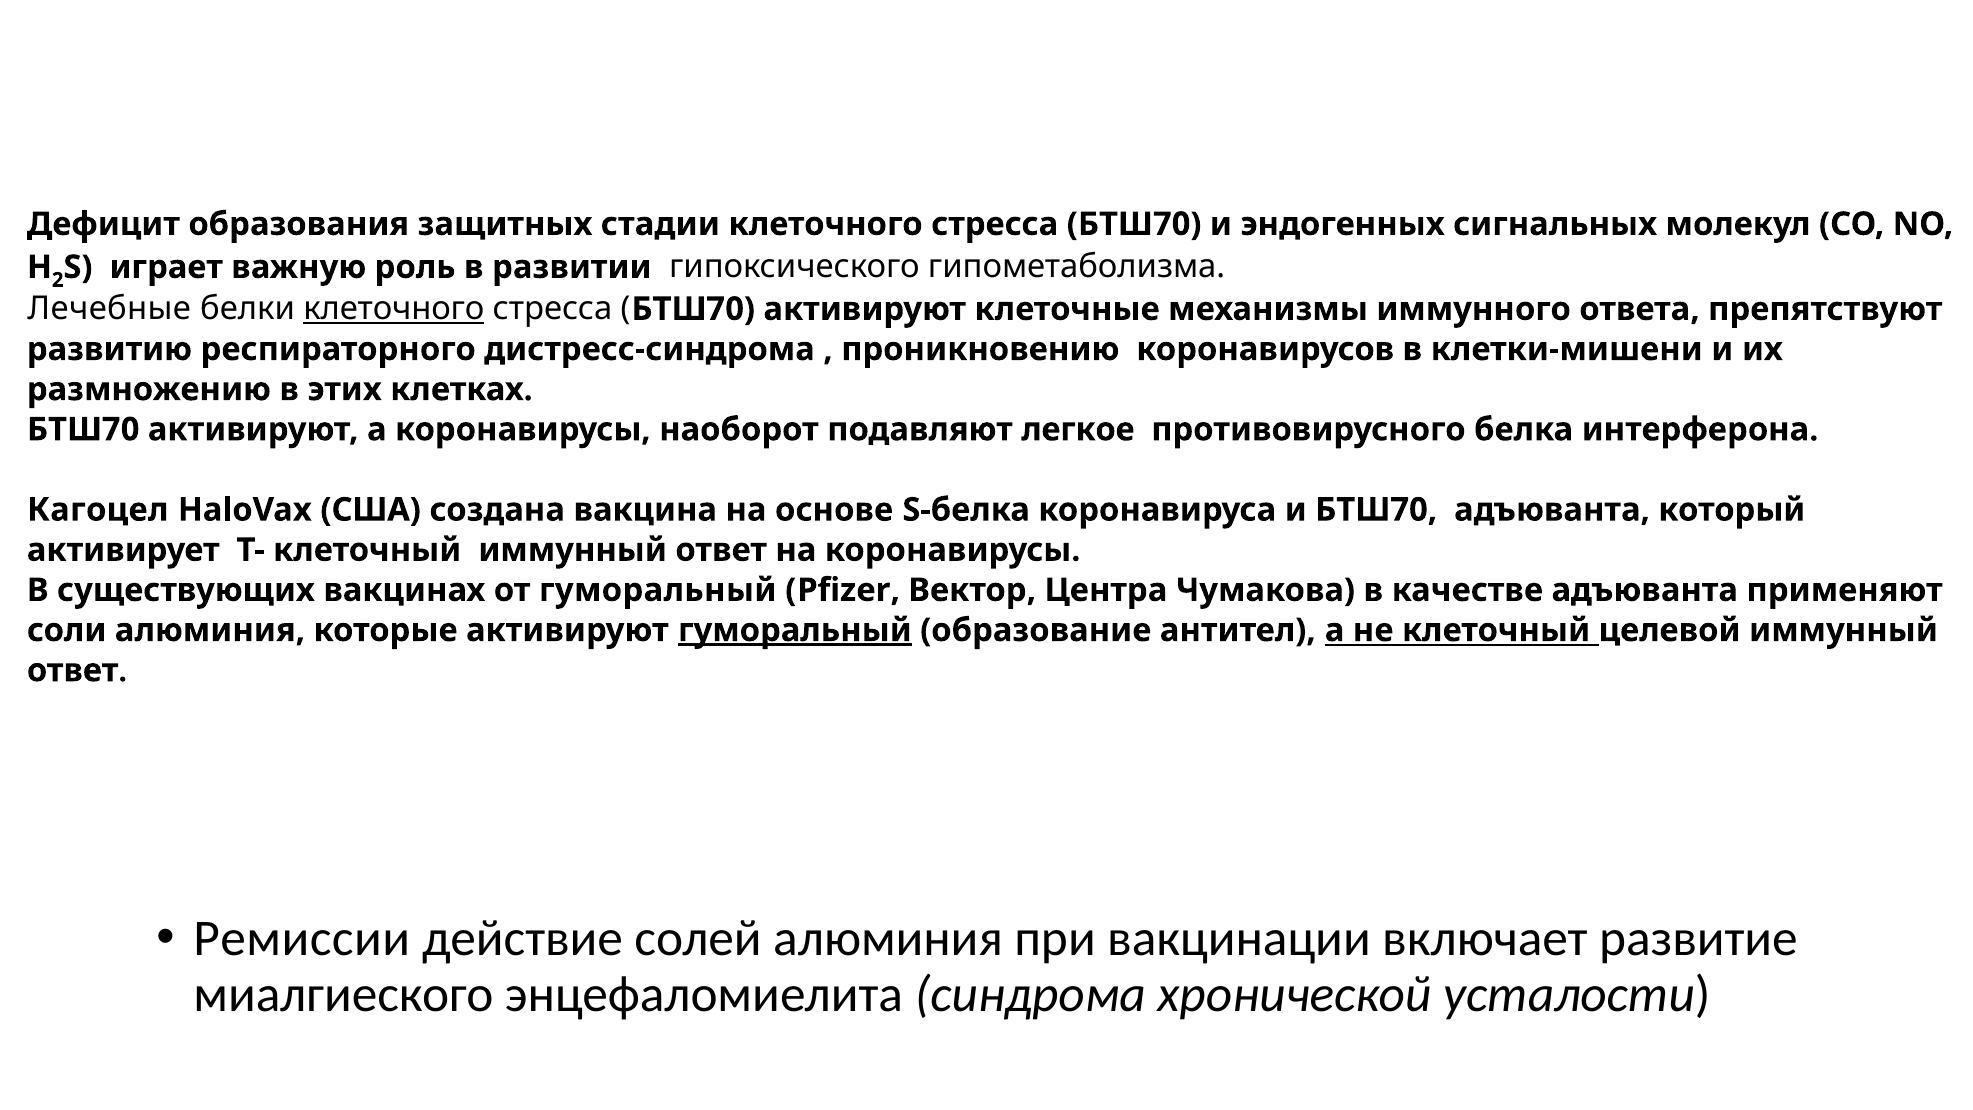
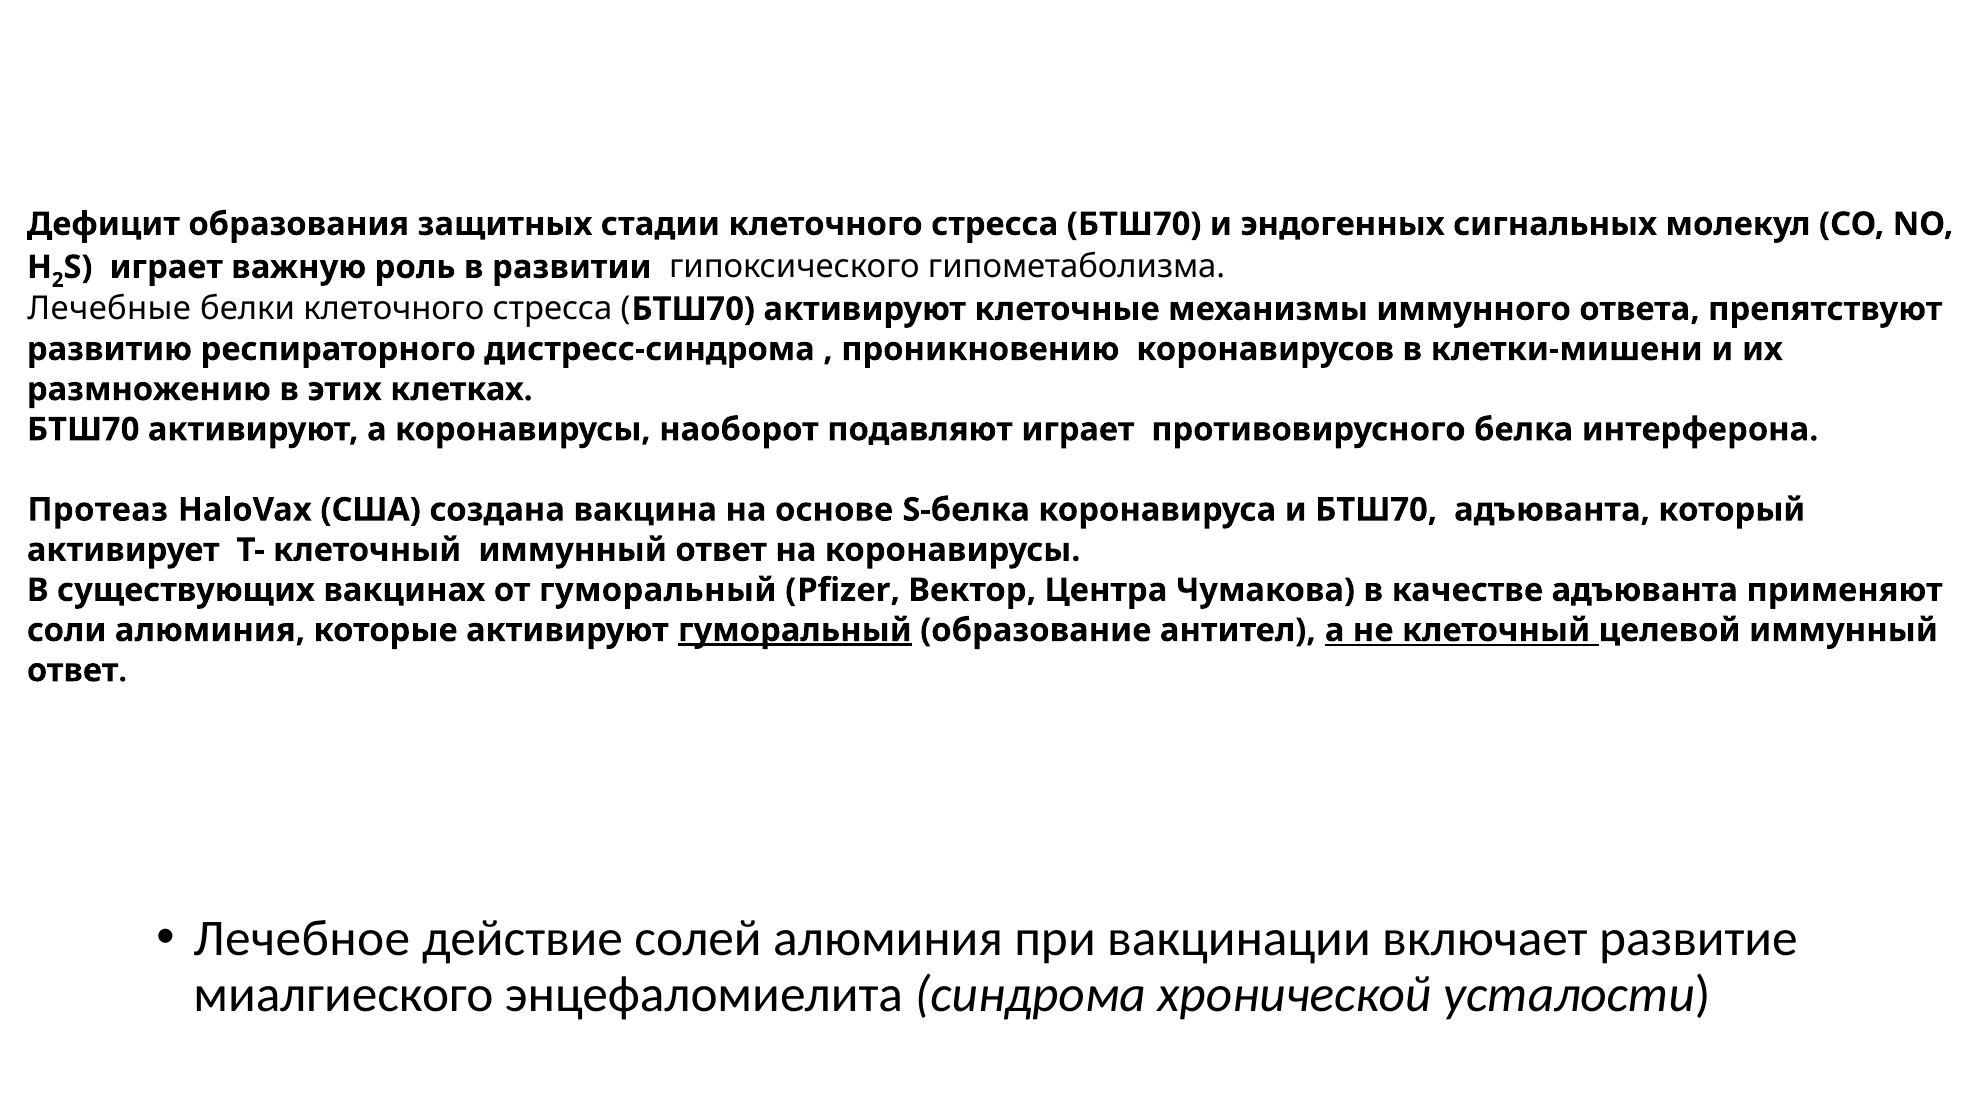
клеточного underline: present -> none (394, 309)
подавляют легкое: легкое -> играет (1078, 429)
Кагоцел: Кагоцел -> Протеаз (98, 510)
Ремиссии: Ремиссии -> Лечебное (302, 938)
